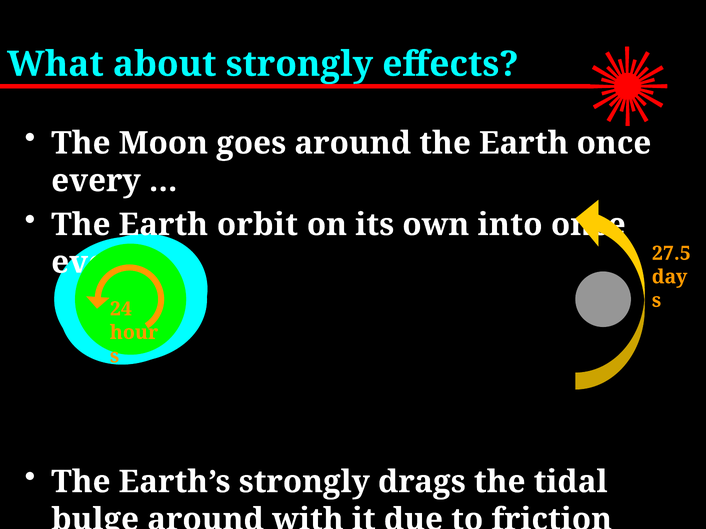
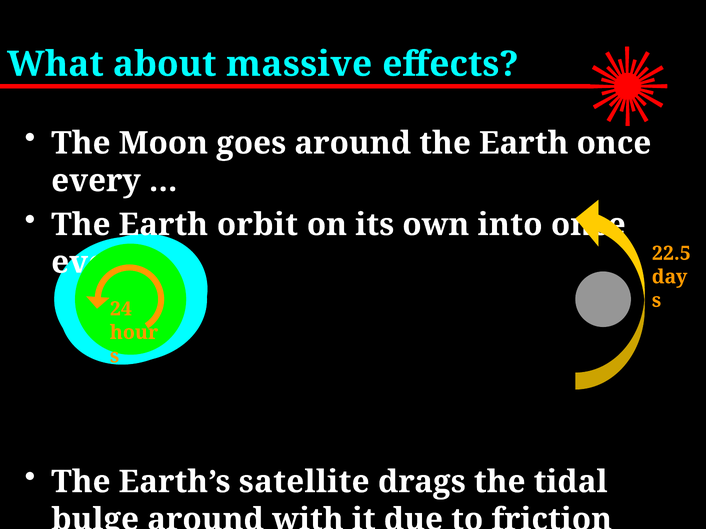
about strongly: strongly -> massive (299, 64)
27.5: 27.5 -> 22.5 (671, 254)
Earth’s strongly: strongly -> satellite (304, 482)
